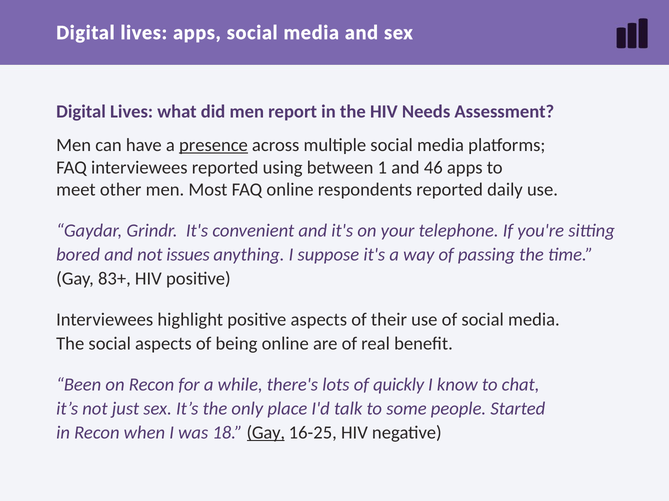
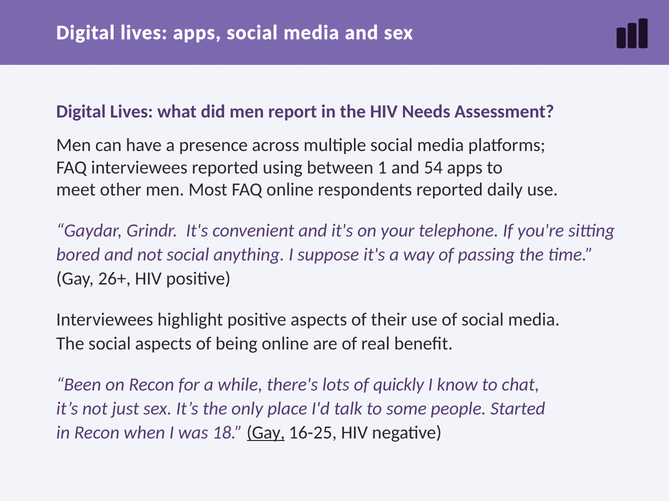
presence underline: present -> none (213, 145)
46: 46 -> 54 (433, 168)
not issues: issues -> social (188, 255)
83+: 83+ -> 26+ (114, 279)
